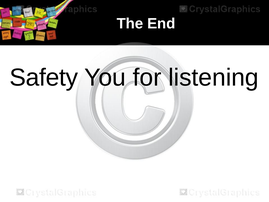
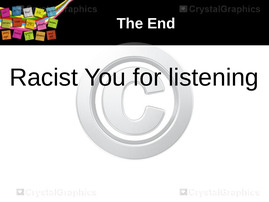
Safety: Safety -> Racist (44, 77)
